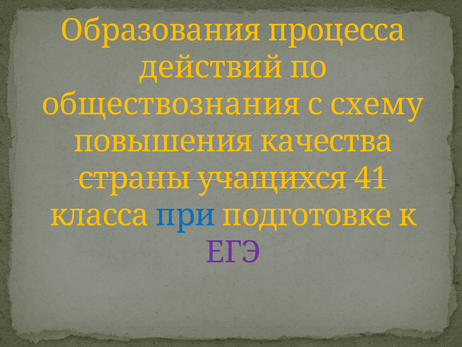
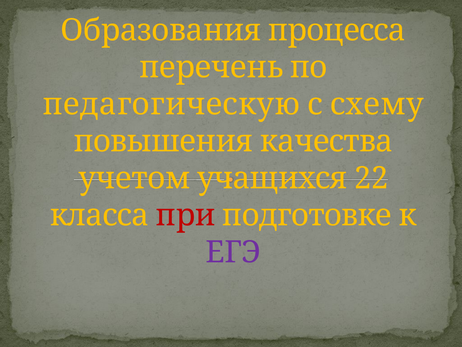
действий: действий -> перечень (211, 67)
обществознания: обществознания -> педагогическую (171, 104)
страны: страны -> учетом (135, 178)
41: 41 -> 22 (371, 178)
при colour: blue -> red (186, 215)
